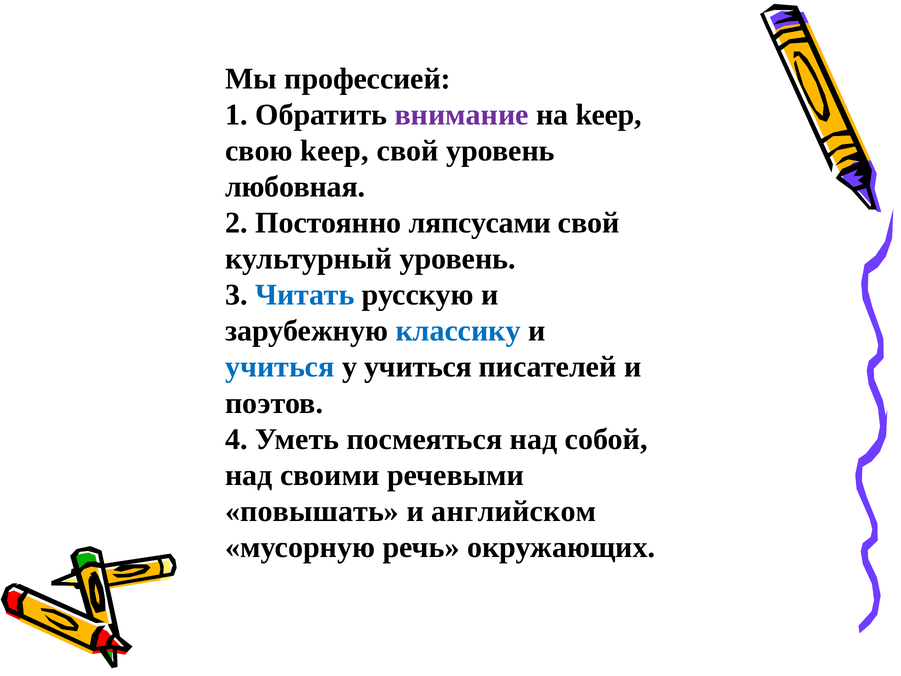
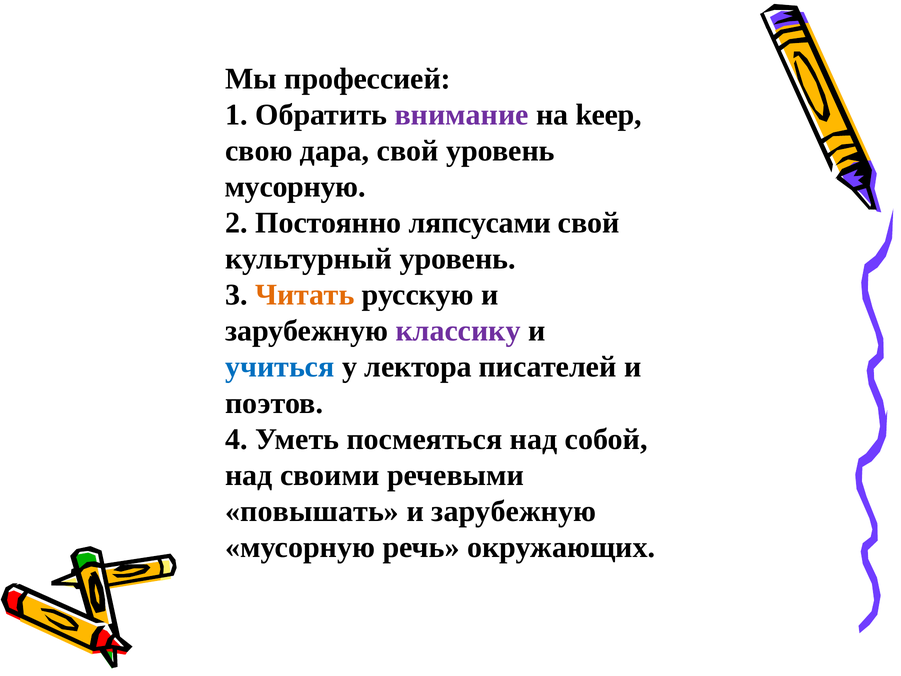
свою keep: keep -> дара (335, 151)
любовная: любовная -> мусорную (295, 187)
Читать colour: blue -> orange (305, 295)
классику colour: blue -> purple (458, 331)
у учиться: учиться -> лектора (418, 367)
английском: английском -> зарубежную (514, 511)
